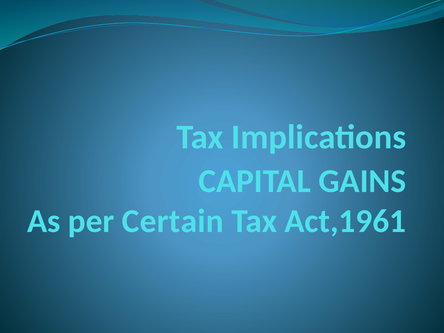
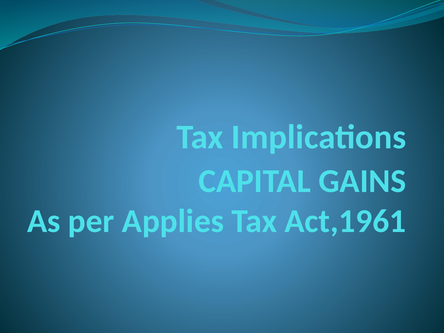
Certain: Certain -> Applies (173, 221)
